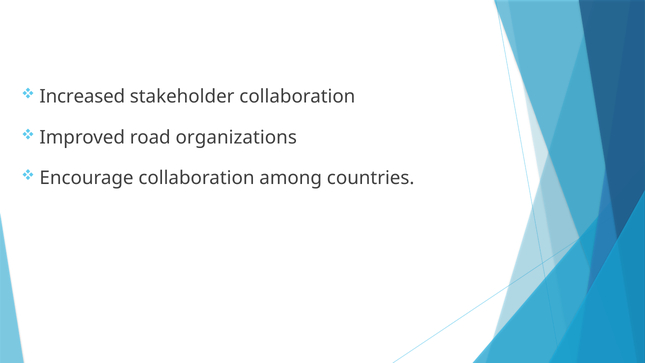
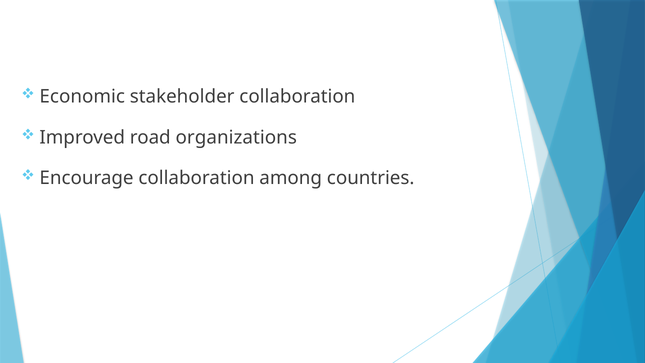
Increased: Increased -> Economic (82, 97)
